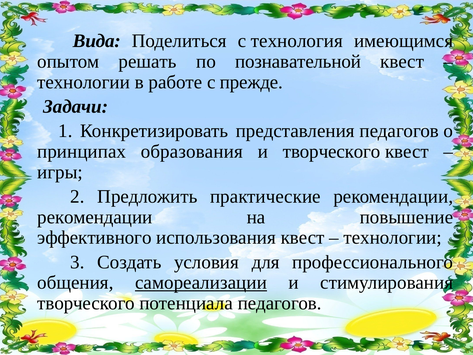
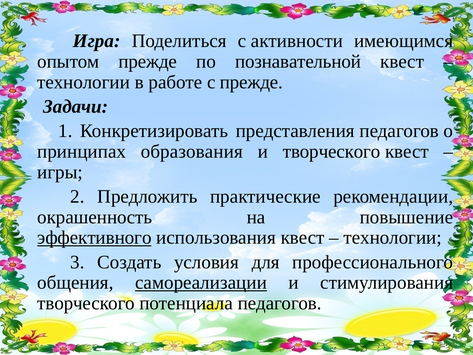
Вида: Вида -> Игра (97, 41)
технология: технология -> активности (297, 41)
опытом решать: решать -> прежде (148, 62)
рекомендации: рекомендации -> окрашенность (95, 217)
эффективного underline: none -> present (94, 238)
